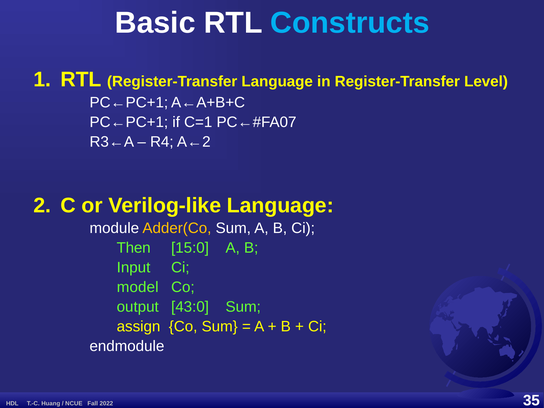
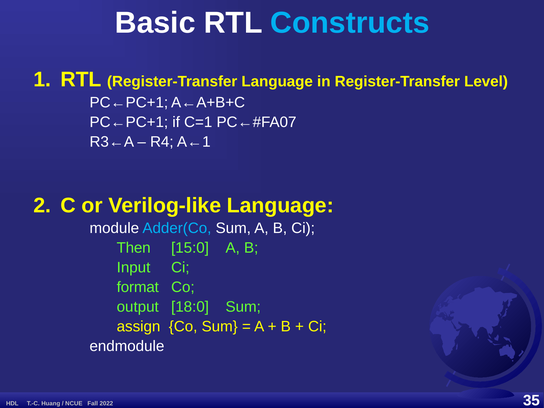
A←2: A←2 -> A←1 (194, 142)
Adder(Co colour: yellow -> light blue (177, 228)
model: model -> format (138, 287)
43:0: 43:0 -> 18:0 (190, 307)
